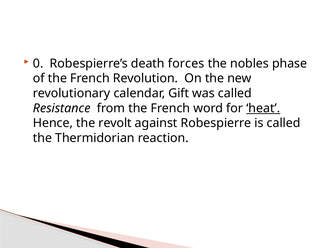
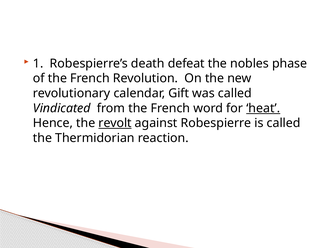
0: 0 -> 1 (38, 63)
forces: forces -> defeat (186, 63)
Resistance: Resistance -> Vindicated (62, 108)
revolt underline: none -> present (115, 123)
